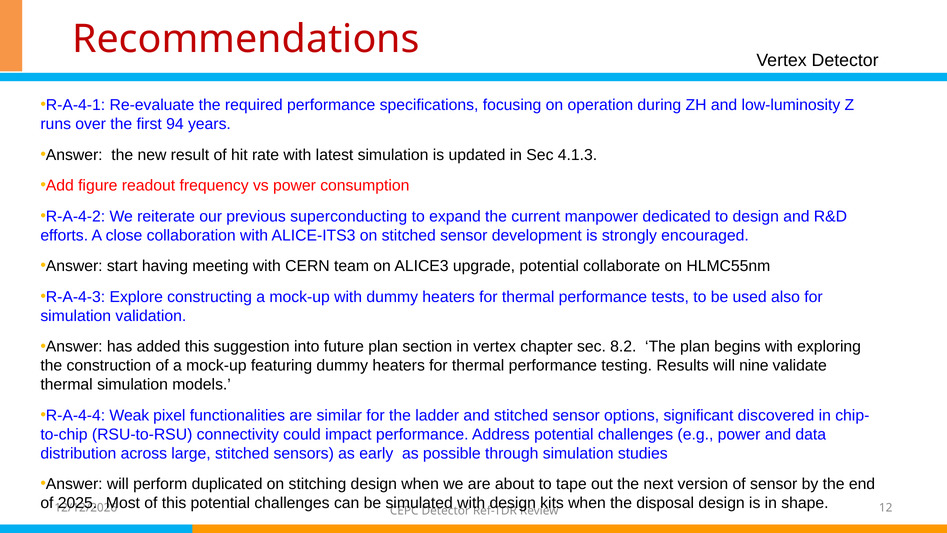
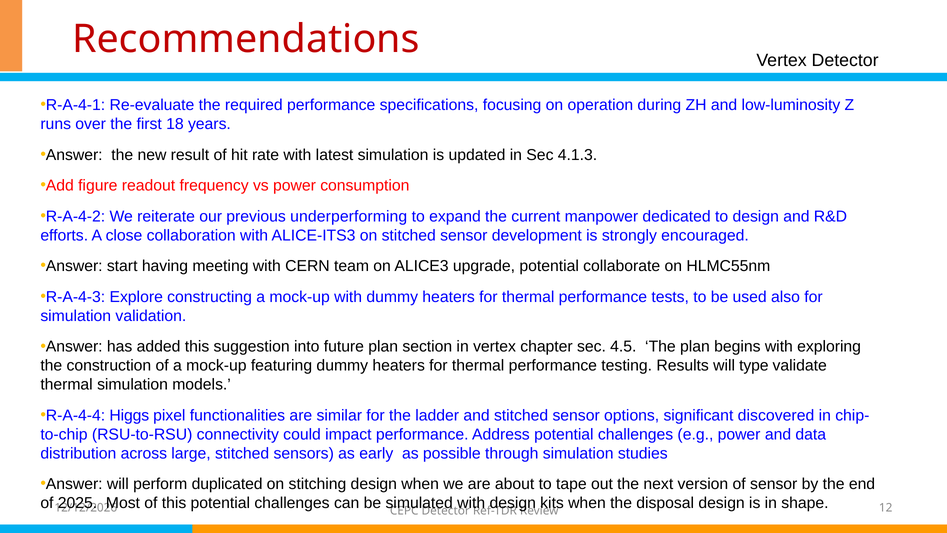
94: 94 -> 18 (175, 124)
superconducting: superconducting -> underperforming (349, 216)
8.2: 8.2 -> 4.5 (623, 347)
nine: nine -> type (754, 365)
Weak: Weak -> Higgs (129, 415)
